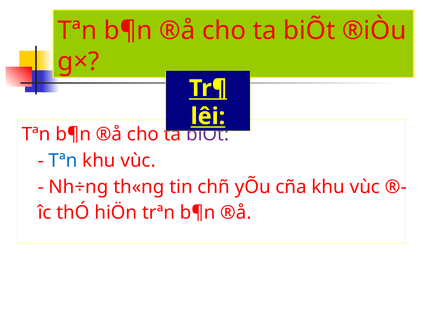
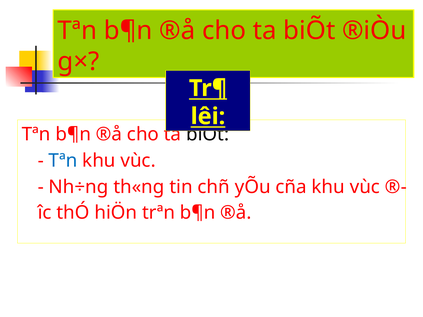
biÕt colour: purple -> black (208, 135)
